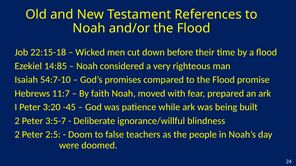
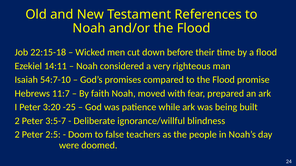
14:85: 14:85 -> 14:11 (55, 66)
-45: -45 -> -25 (69, 107)
